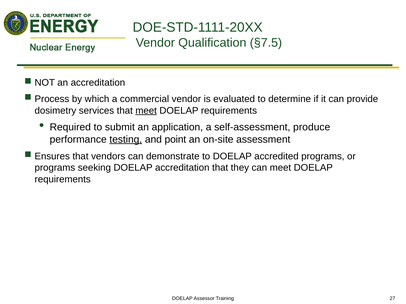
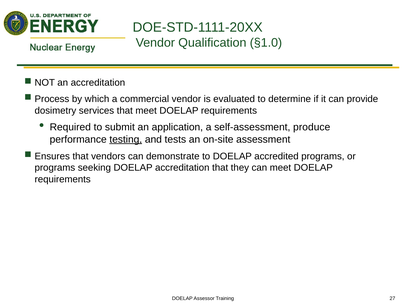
§7.5: §7.5 -> §1.0 (266, 43)
meet underline: present -> none (146, 111)
point: point -> tests (175, 140)
